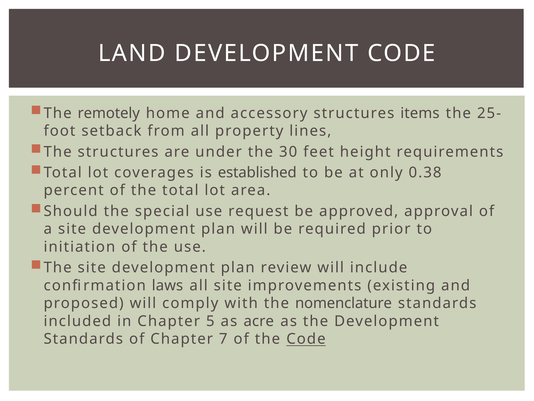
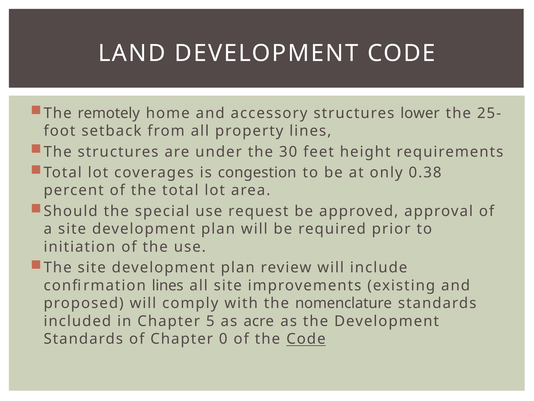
items: items -> lower (420, 113)
established: established -> congestion (257, 172)
confirmation laws: laws -> lines (168, 285)
7: 7 -> 0 (223, 339)
